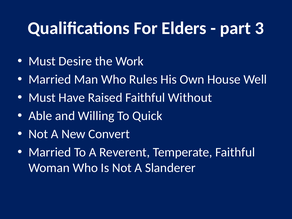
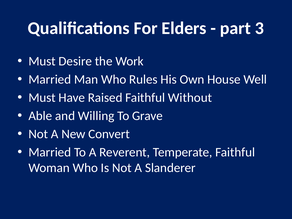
Quick: Quick -> Grave (147, 116)
